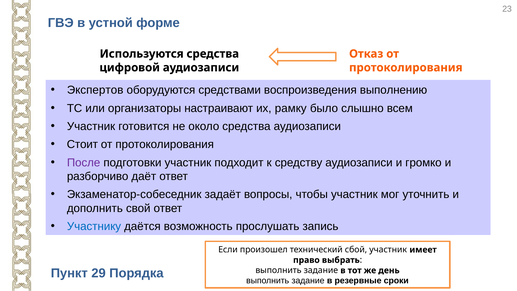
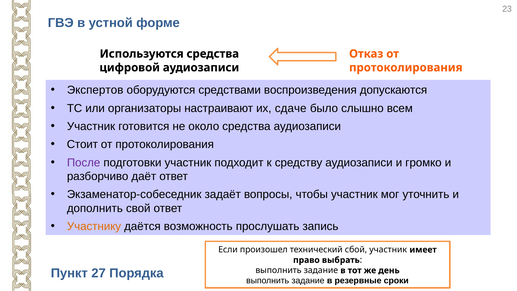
выполнению: выполнению -> допускаются (394, 90)
рамку: рамку -> сдаче (291, 108)
Участнику colour: blue -> orange (94, 226)
29: 29 -> 27 (99, 273)
